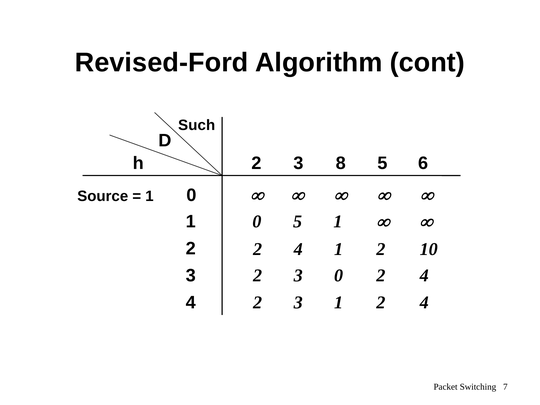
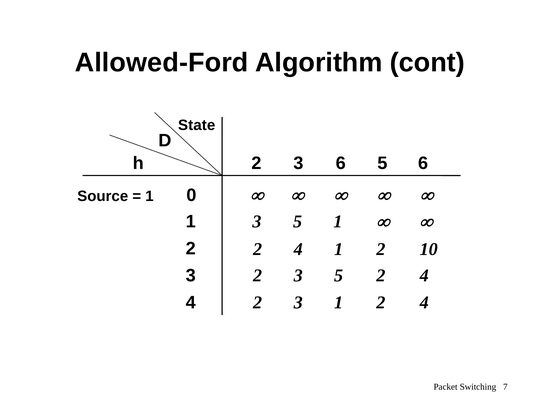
Revised-Ford: Revised-Ford -> Allowed-Ford (162, 63)
Such: Such -> State (197, 125)
3 8: 8 -> 6 (341, 163)
1 0: 0 -> 3 (257, 222)
2 3 0: 0 -> 5 (339, 276)
